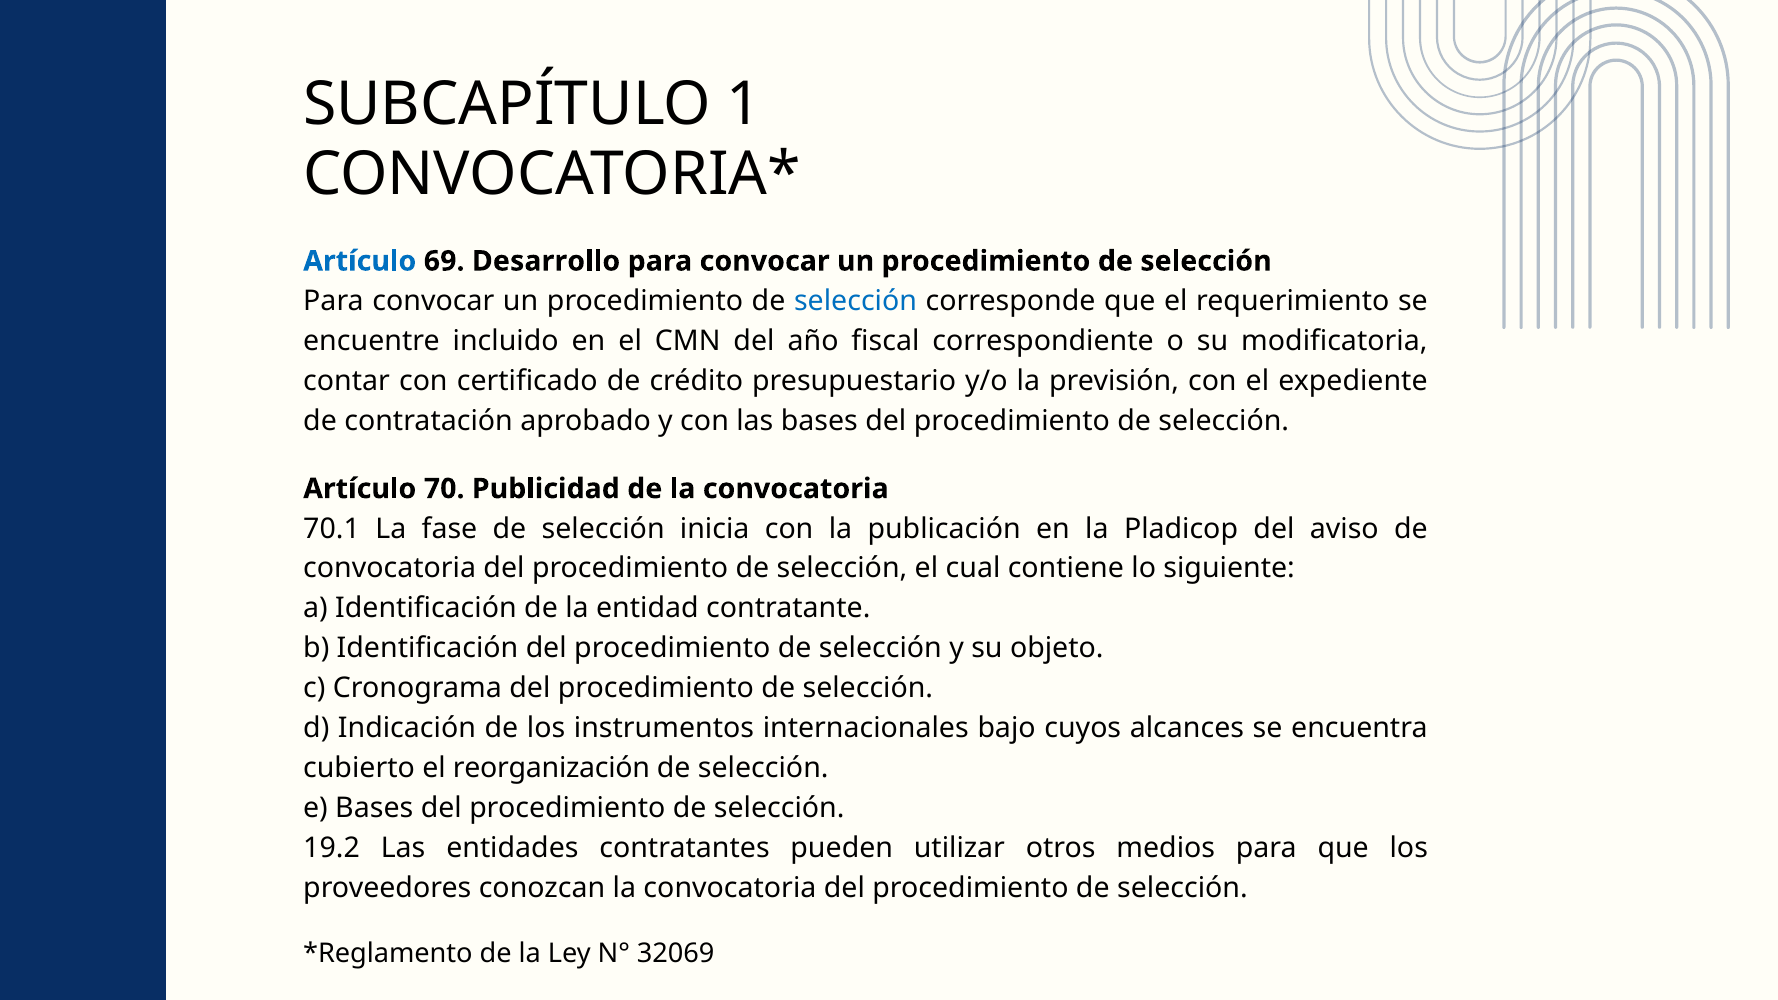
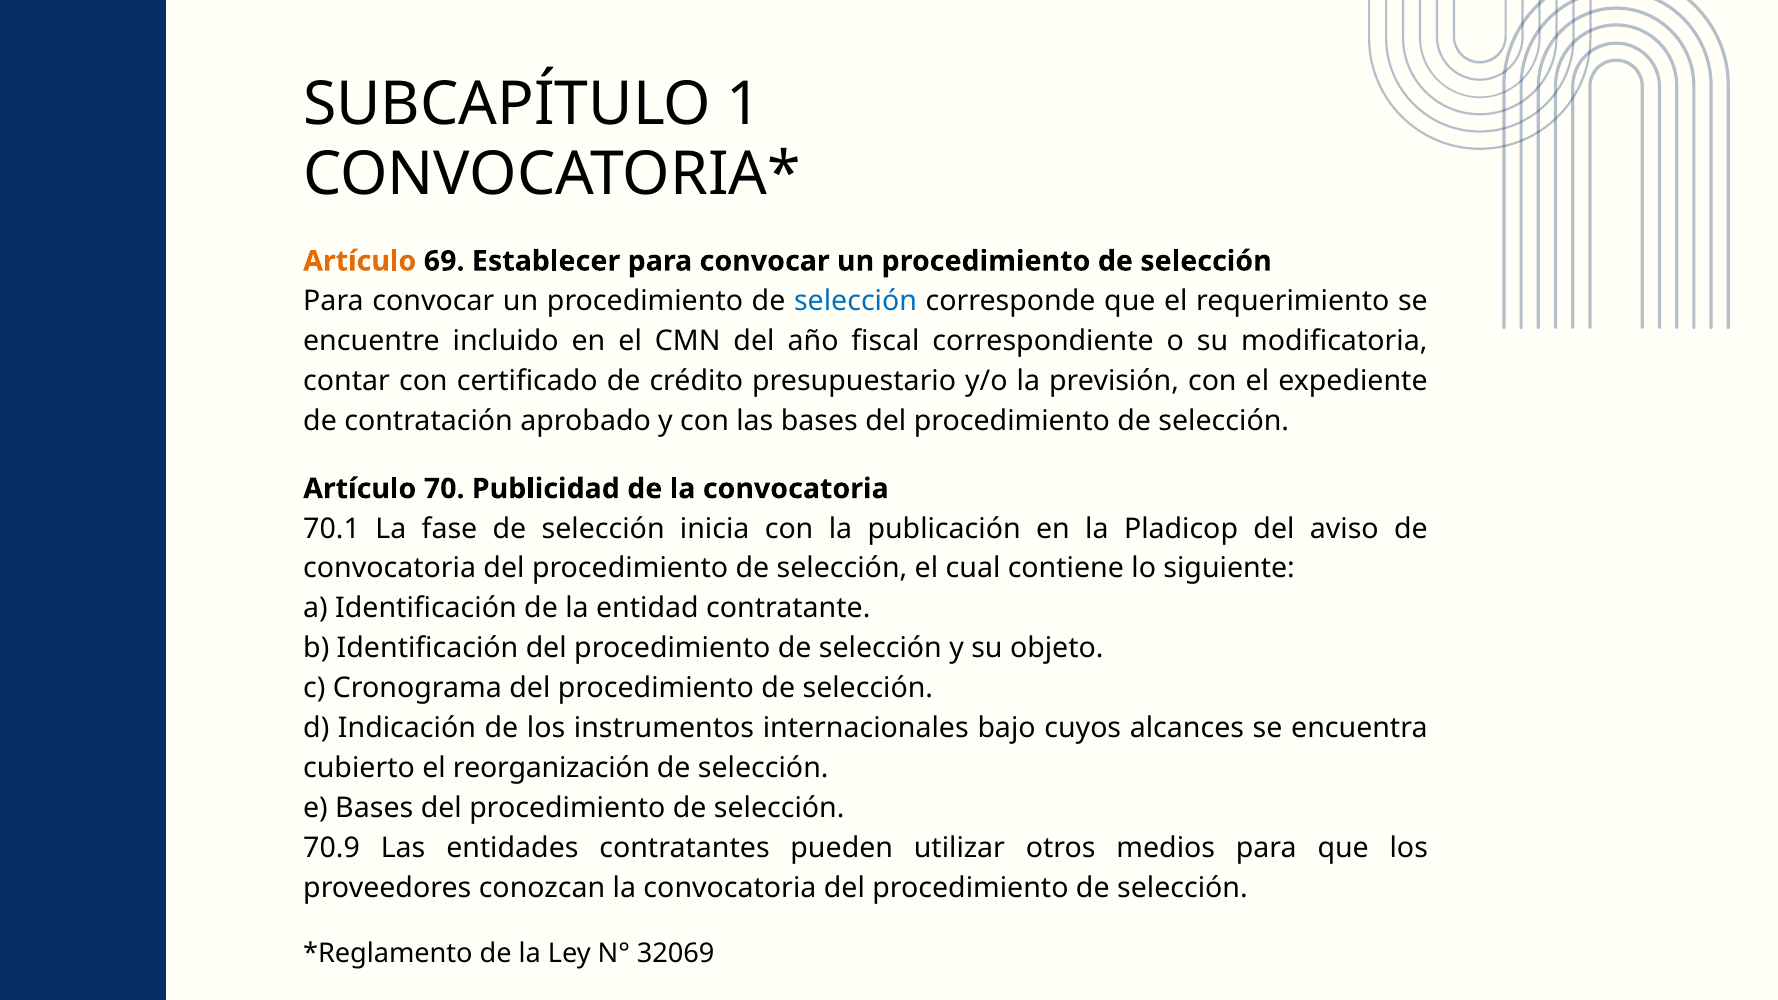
Artículo colour: blue -> orange (360, 261)
Desarrollo: Desarrollo -> Establecer (546, 261)
19.2: 19.2 -> 70.9 (332, 848)
